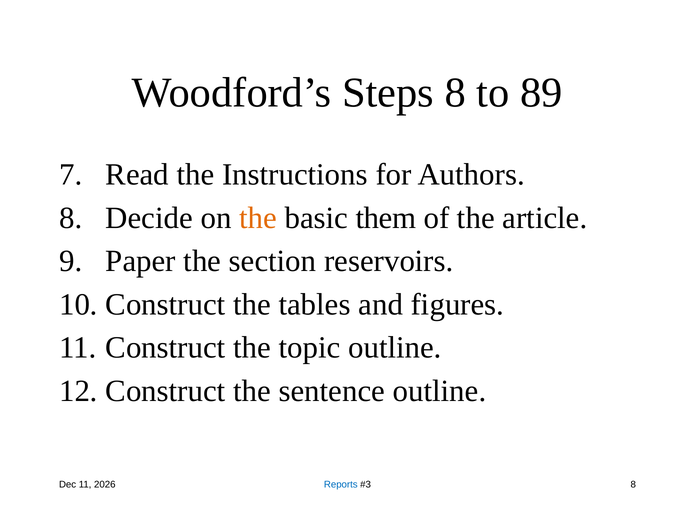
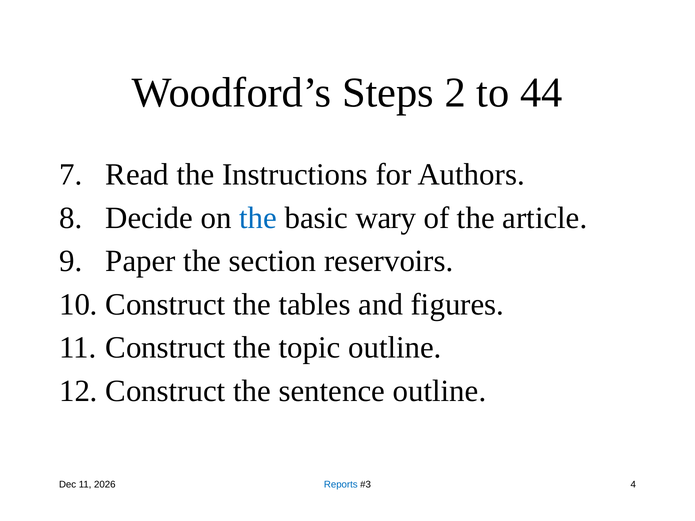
Steps 8: 8 -> 2 (455, 93)
89: 89 -> 44 (541, 93)
the colour: orange -> blue (258, 218)
them: them -> wary (386, 218)
8: 8 -> 4 (633, 485)
